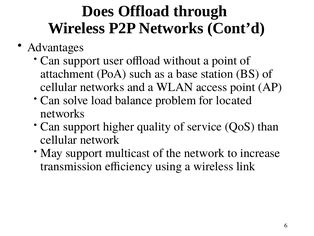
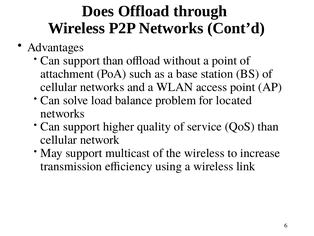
support user: user -> than (113, 60)
the network: network -> wireless (204, 153)
